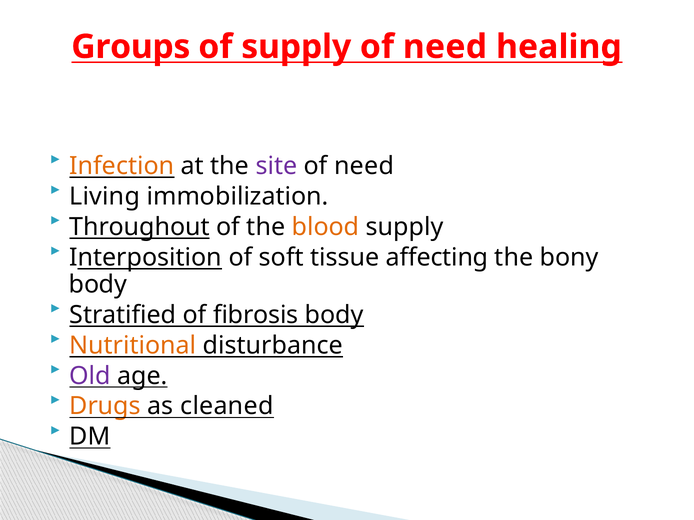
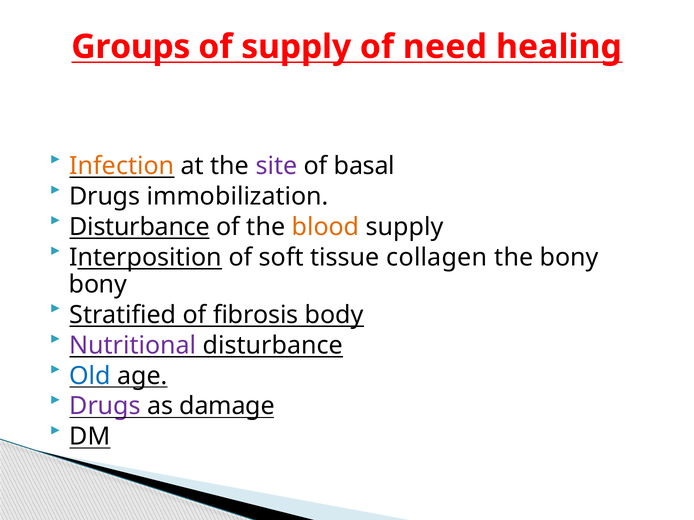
need: need -> basal (364, 166)
Living: Living -> Drugs (105, 197)
Throughout: Throughout -> Disturbance (140, 227)
affecting: affecting -> collagen (437, 258)
body: body -> bony (98, 285)
Nutritional colour: orange -> purple (133, 346)
Old colour: purple -> blue (90, 376)
Drugs colour: orange -> purple (105, 407)
cleaned: cleaned -> damage (227, 407)
